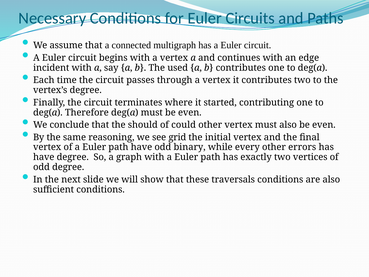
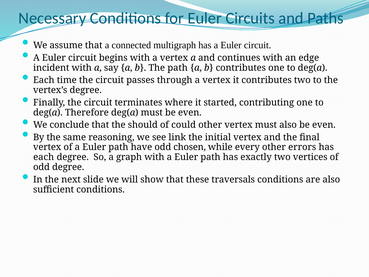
The used: used -> path (178, 68)
grid: grid -> link (177, 137)
binary: binary -> chosen (190, 147)
have: have -> each (44, 157)
